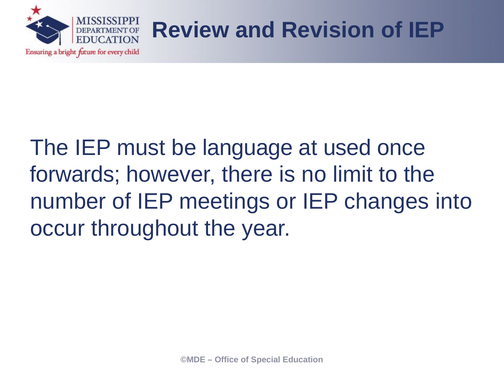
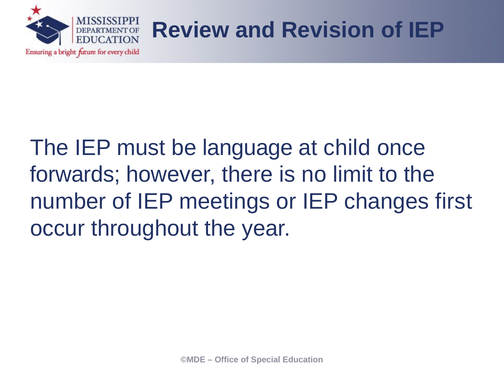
used: used -> child (347, 148)
into: into -> first (454, 201)
